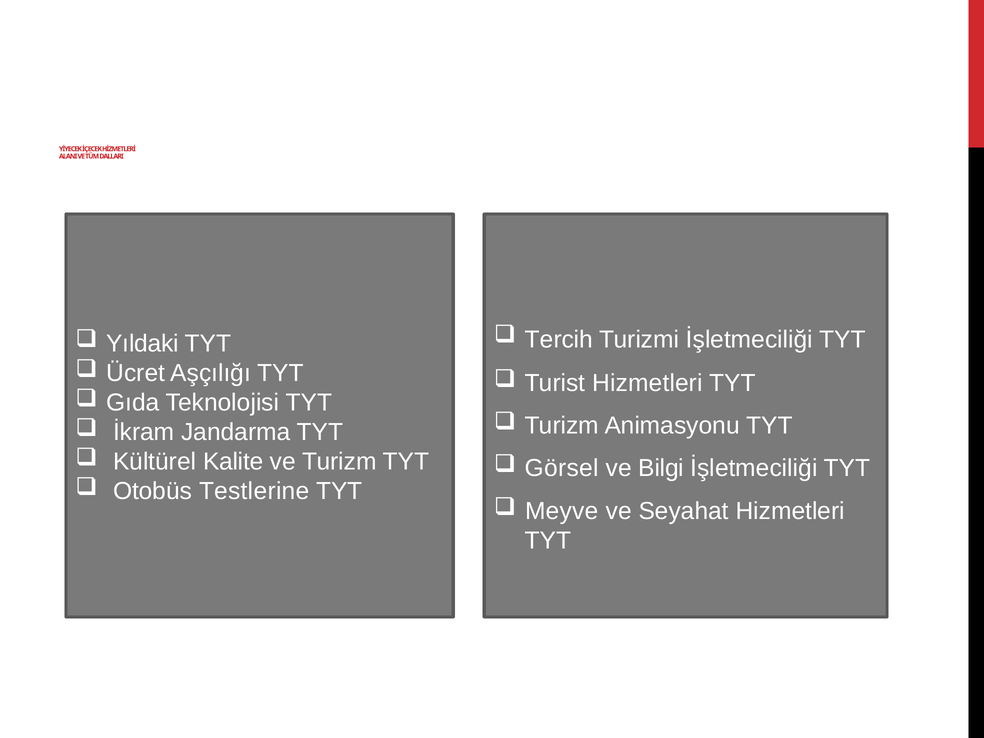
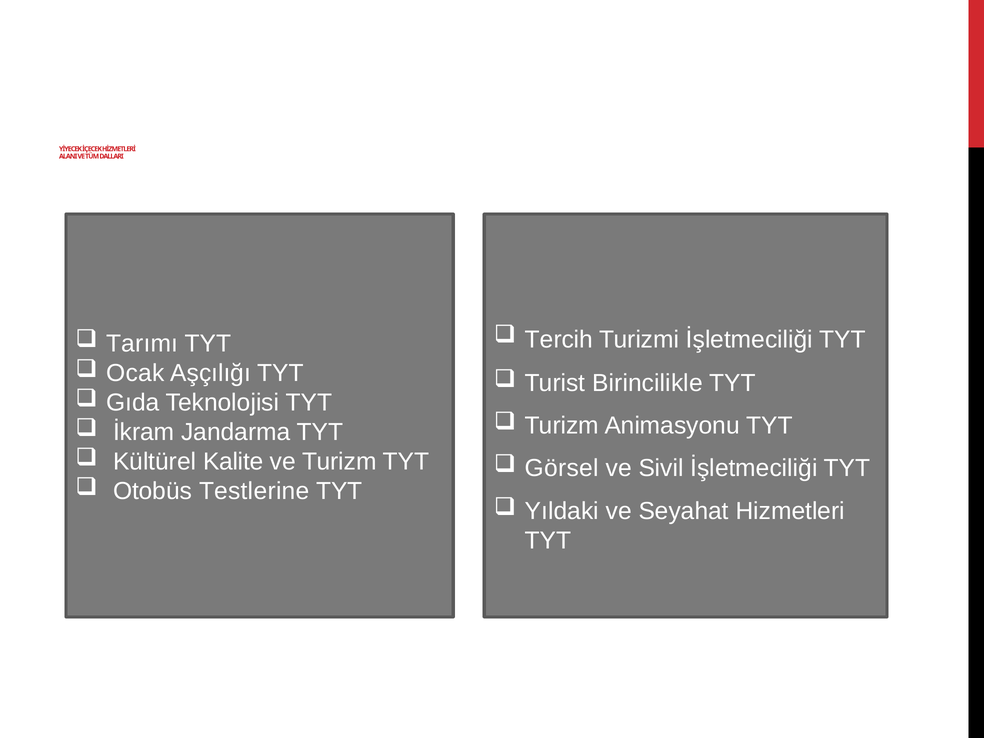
Yıldaki: Yıldaki -> Tarımı (142, 343)
Ücret: Ücret -> Ocak (136, 373)
Turist Hizmetleri: Hizmetleri -> Birincilikle (647, 383)
Bilgi: Bilgi -> Sivil (661, 468)
Meyve: Meyve -> Yıldaki (562, 511)
